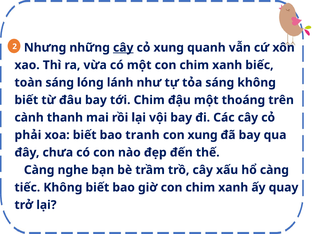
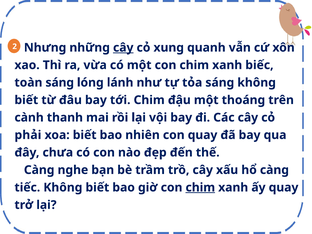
tranh: tranh -> nhiên (143, 135)
xung: xung -> quay (203, 135)
chim underline: none -> present (200, 187)
